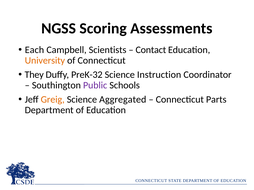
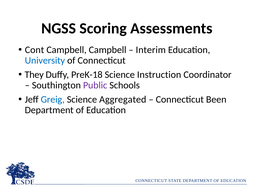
Each: Each -> Cont (34, 50)
Campbell Scientists: Scientists -> Campbell (108, 50)
Contact: Contact -> Interim (151, 50)
University colour: orange -> blue (45, 61)
PreK-32: PreK-32 -> PreK-18 (87, 75)
Greig colour: orange -> blue (53, 100)
Parts: Parts -> Been (216, 100)
